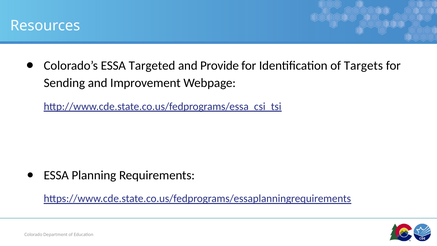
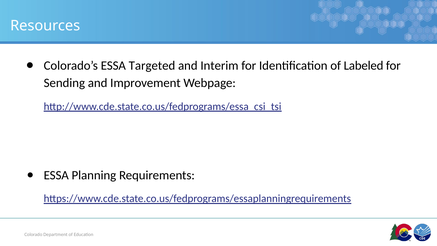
Provide: Provide -> Interim (219, 65)
Targets: Targets -> Labeled (364, 65)
